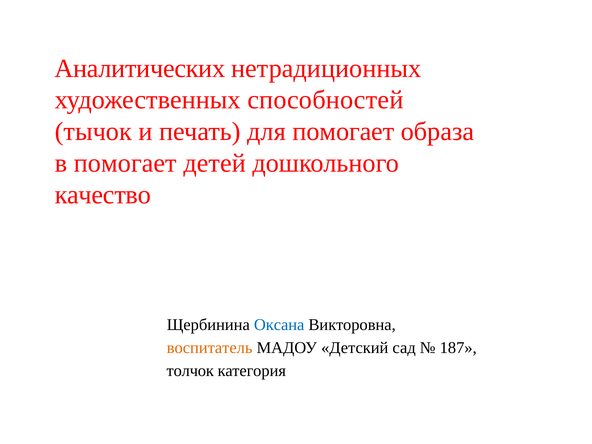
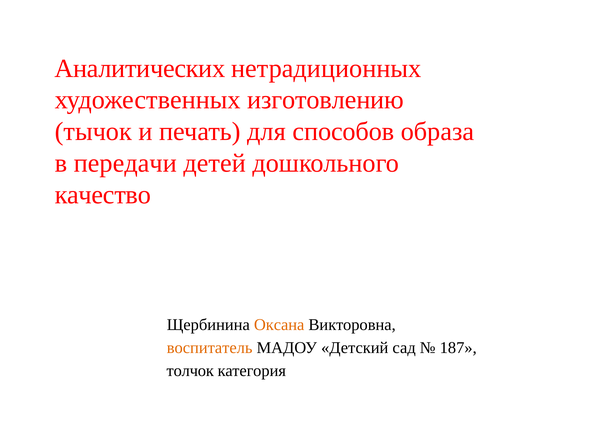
способностей: способностей -> изготовлению (326, 100)
для помогает: помогает -> способов (343, 132)
в помогает: помогает -> передачи (125, 163)
Оксана colour: blue -> orange (279, 325)
